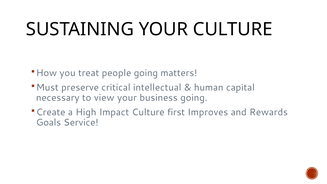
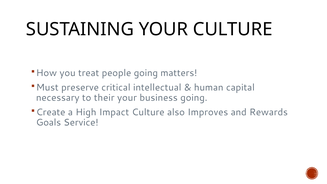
view: view -> their (104, 98)
first: first -> also (176, 112)
